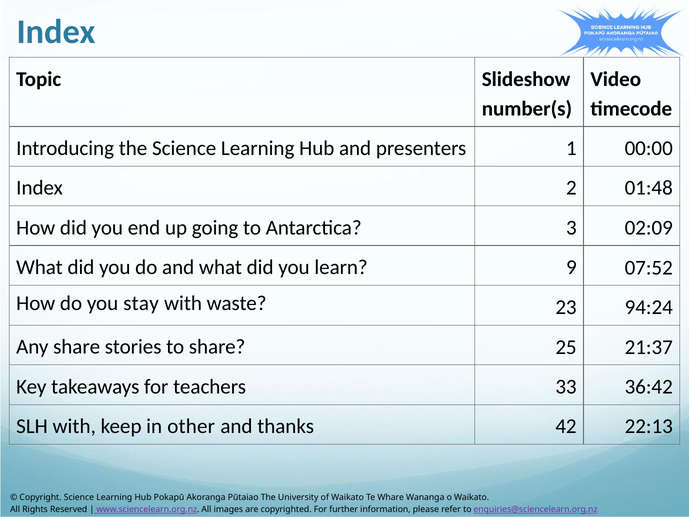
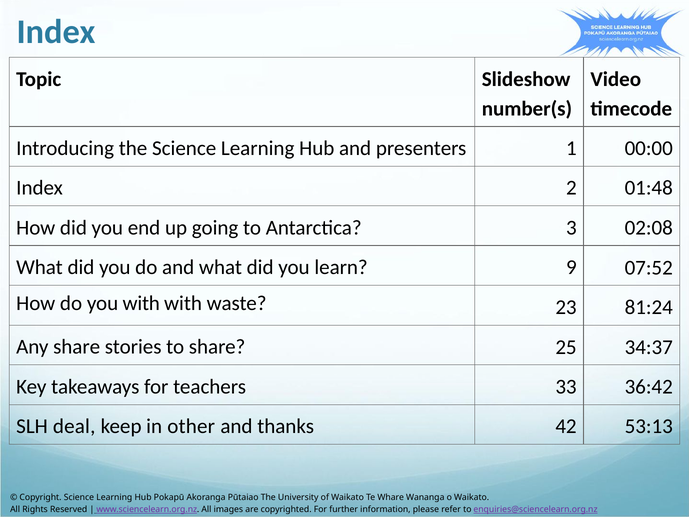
02:09: 02:09 -> 02:08 (649, 228)
you stay: stay -> with (141, 303)
94:24: 94:24 -> 81:24 (649, 307)
21:37: 21:37 -> 34:37 (649, 347)
SLH with: with -> deal (74, 426)
22:13: 22:13 -> 53:13 (649, 426)
